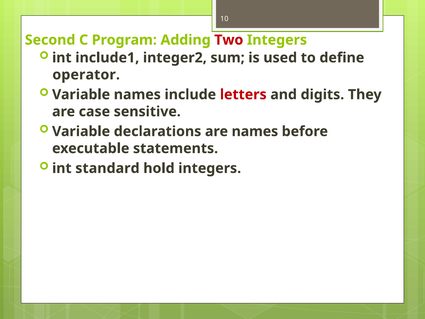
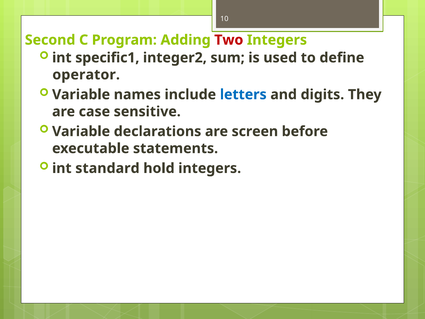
include1: include1 -> specific1 (107, 58)
letters colour: red -> blue (243, 94)
are names: names -> screen (255, 131)
